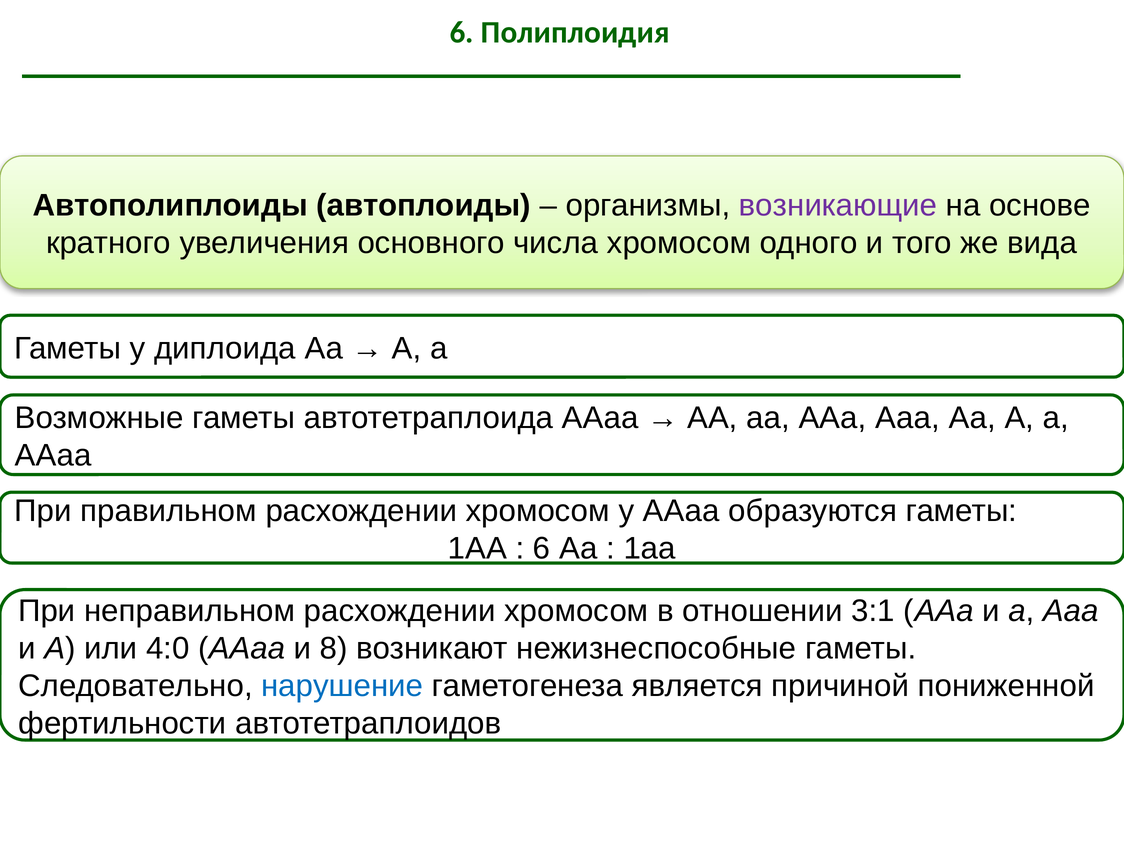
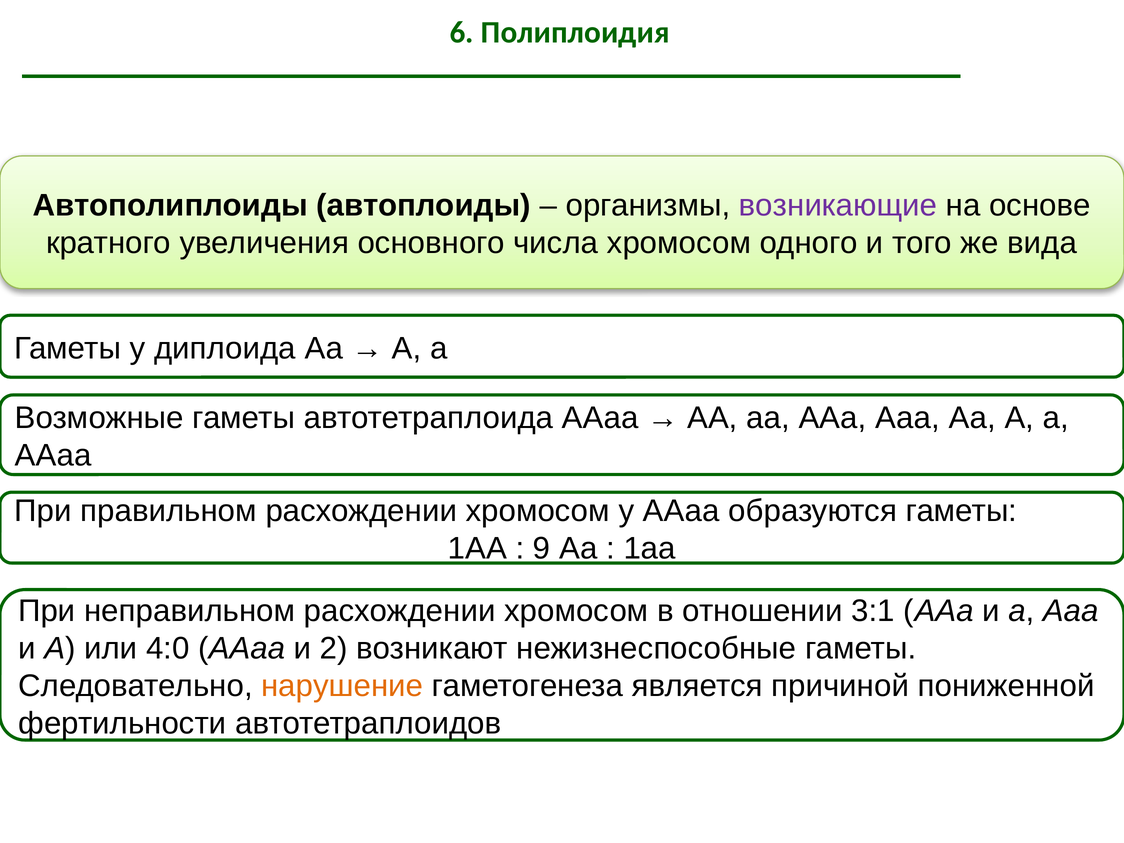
6: 6 -> 9 (542, 549)
8: 8 -> 2 (334, 648)
нарушение colour: blue -> orange (342, 686)
